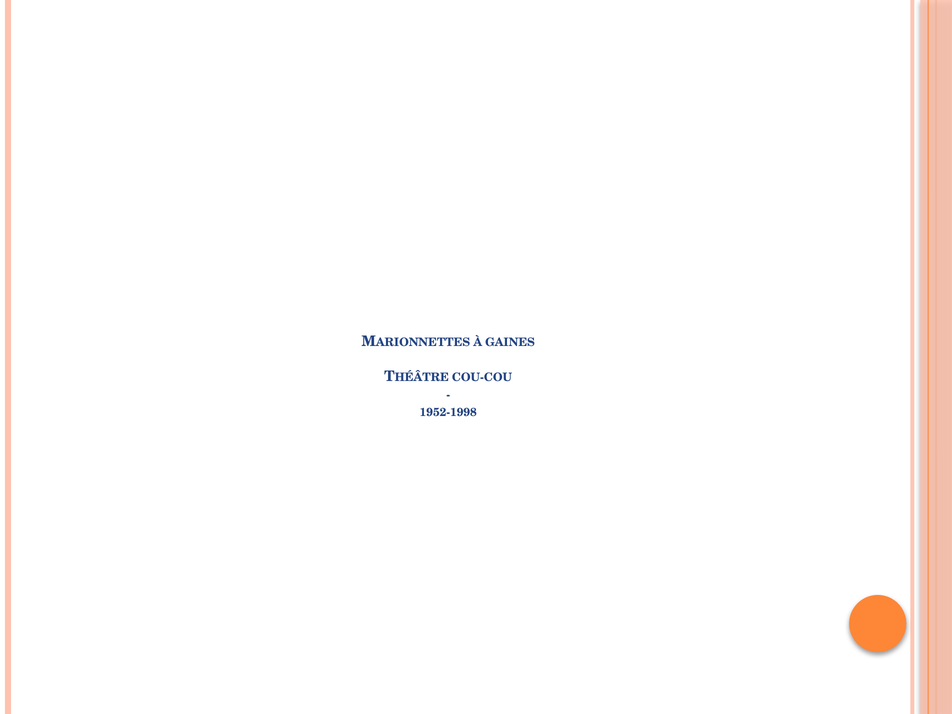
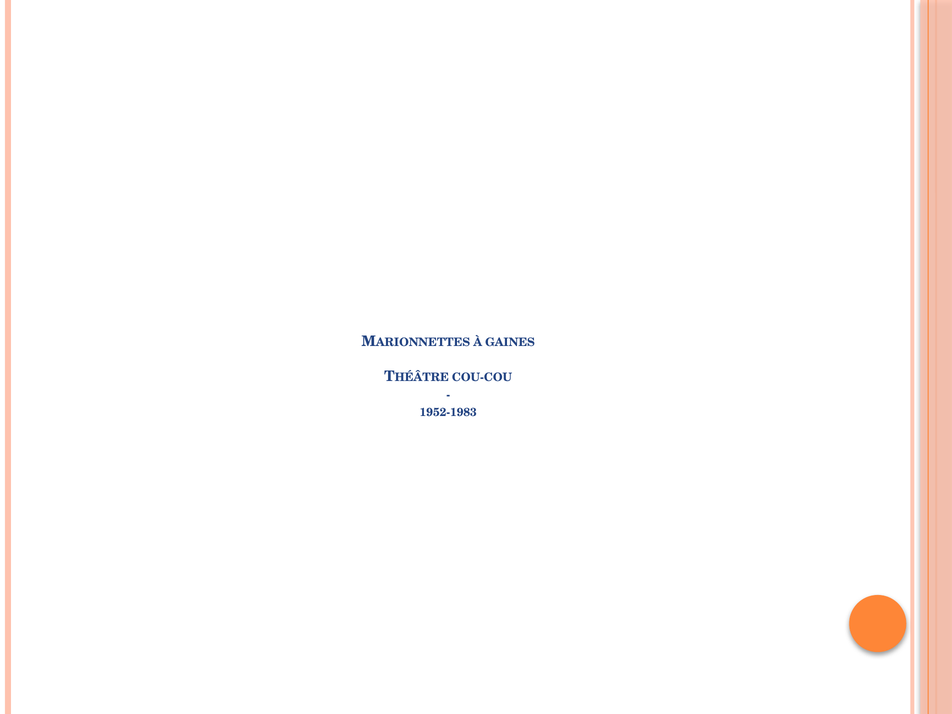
1952-1998: 1952-1998 -> 1952-1983 (448, 412)
